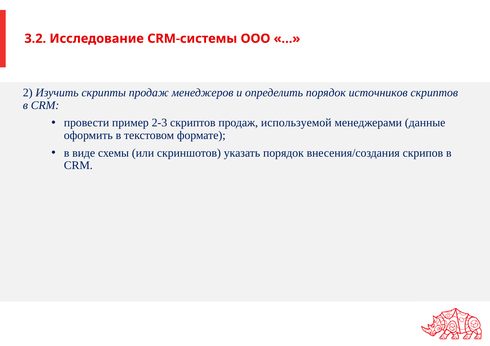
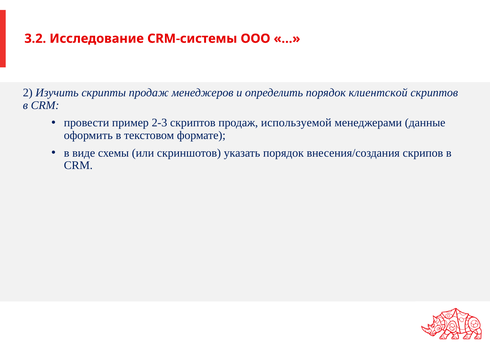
источников: источников -> клиентской (378, 93)
